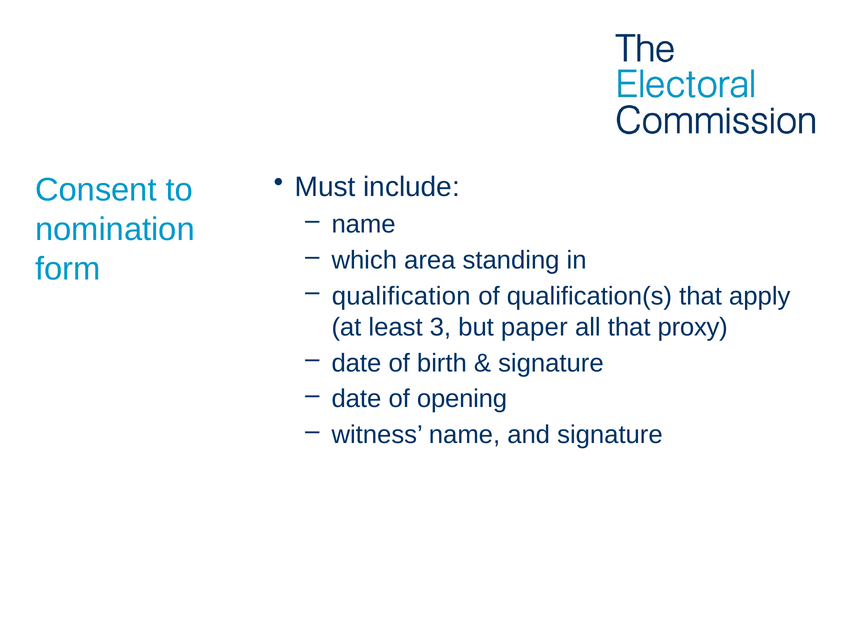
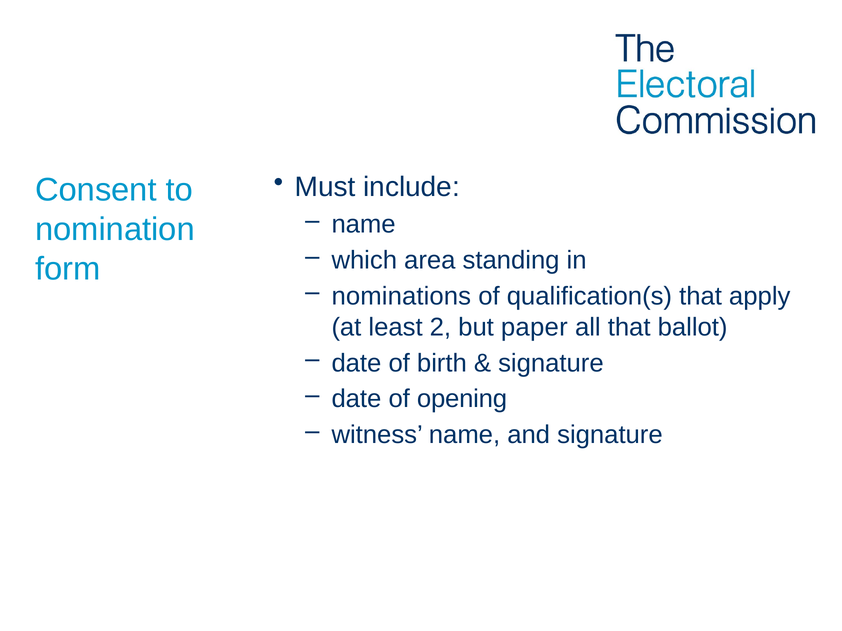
qualification: qualification -> nominations (401, 296)
3: 3 -> 2 (440, 327)
proxy: proxy -> ballot (693, 327)
